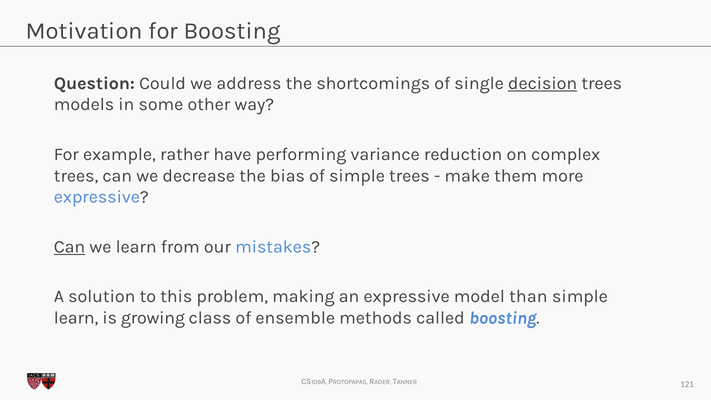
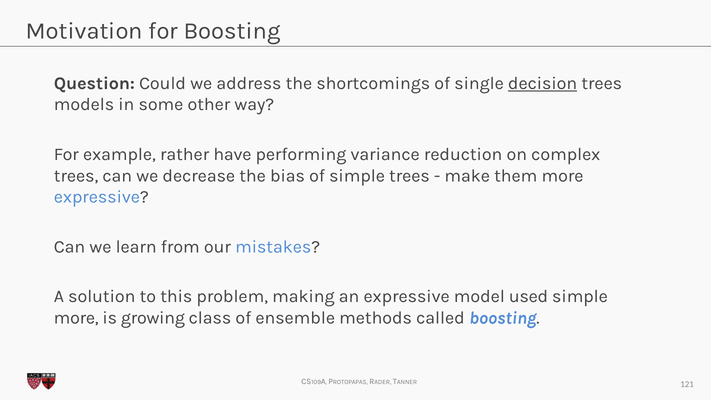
Can underline: present -> none (70, 247)
than: than -> used (529, 296)
learn: learn -> more (76, 318)
